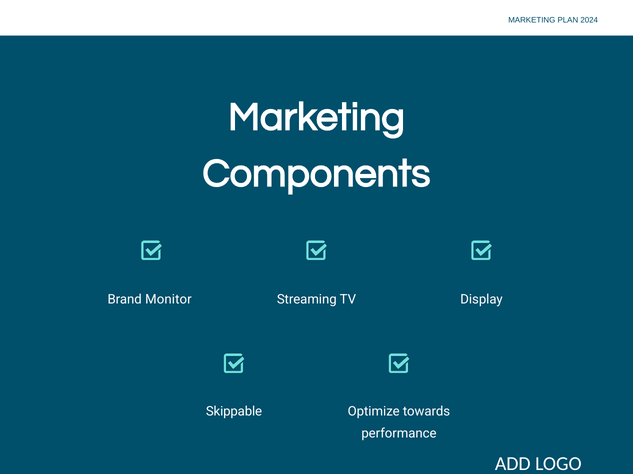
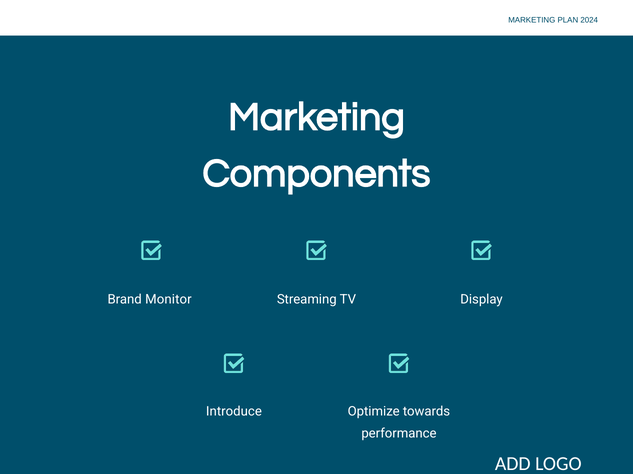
Skippable: Skippable -> Introduce (234, 412)
